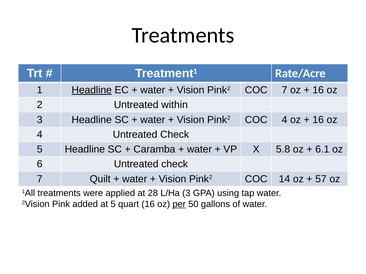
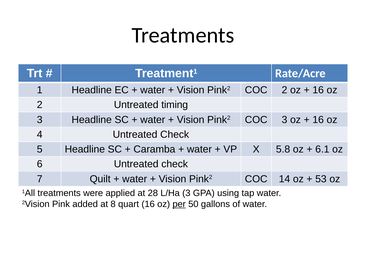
Headline underline: present -> none (92, 90)
COC 7: 7 -> 2 (285, 90)
within: within -> timing (175, 105)
COC 4: 4 -> 3 (285, 120)
57: 57 -> 53 (321, 179)
at 5: 5 -> 8 (113, 204)
